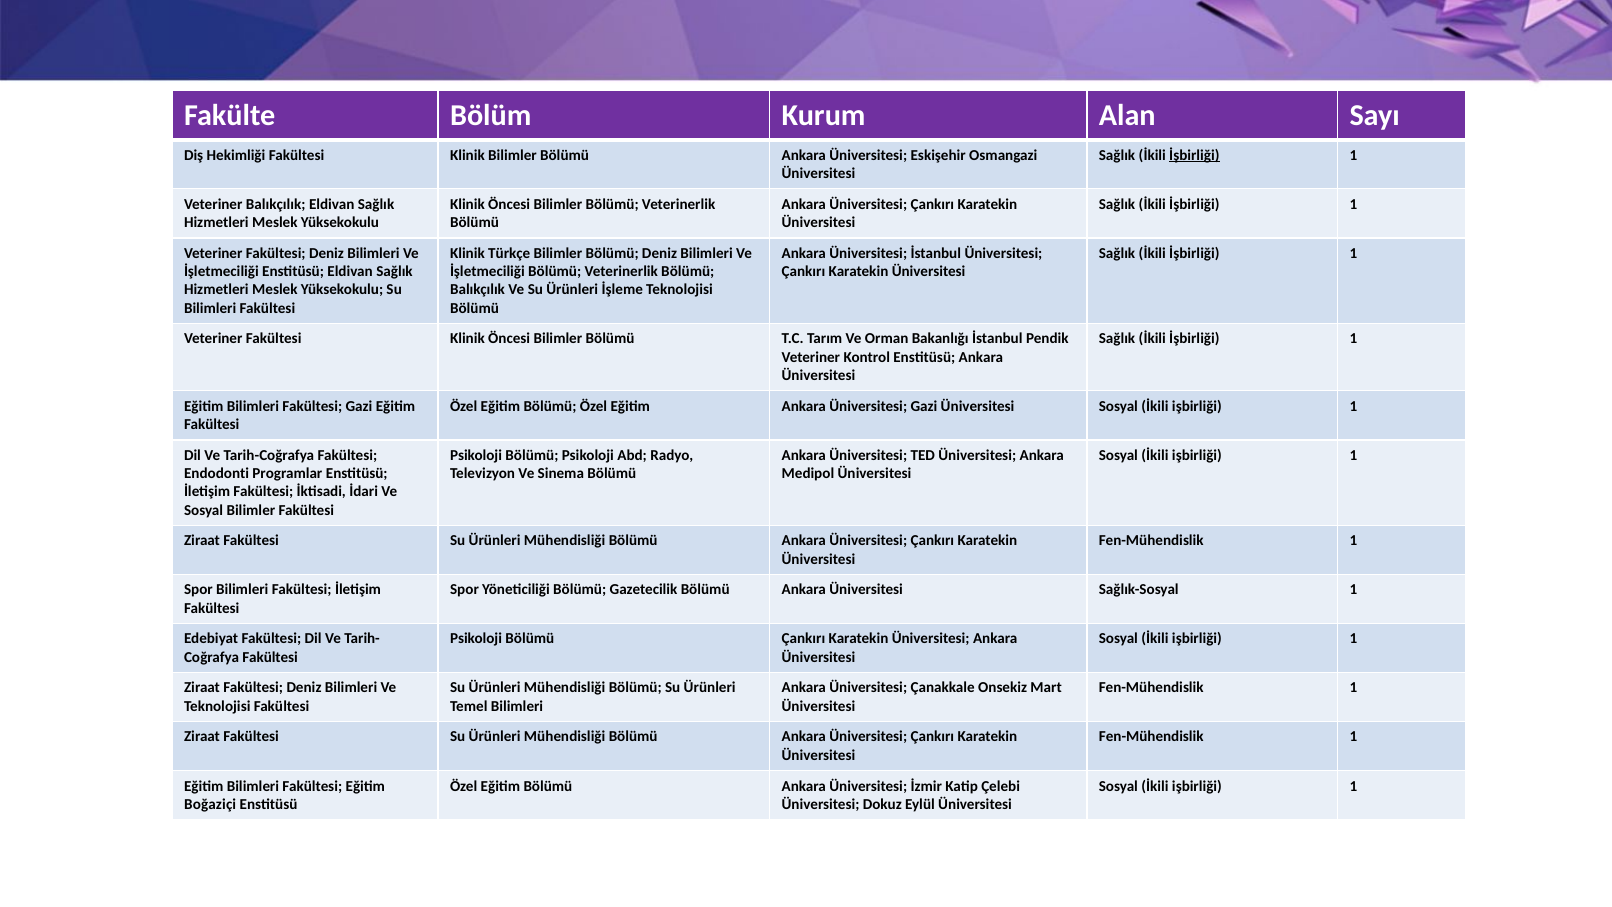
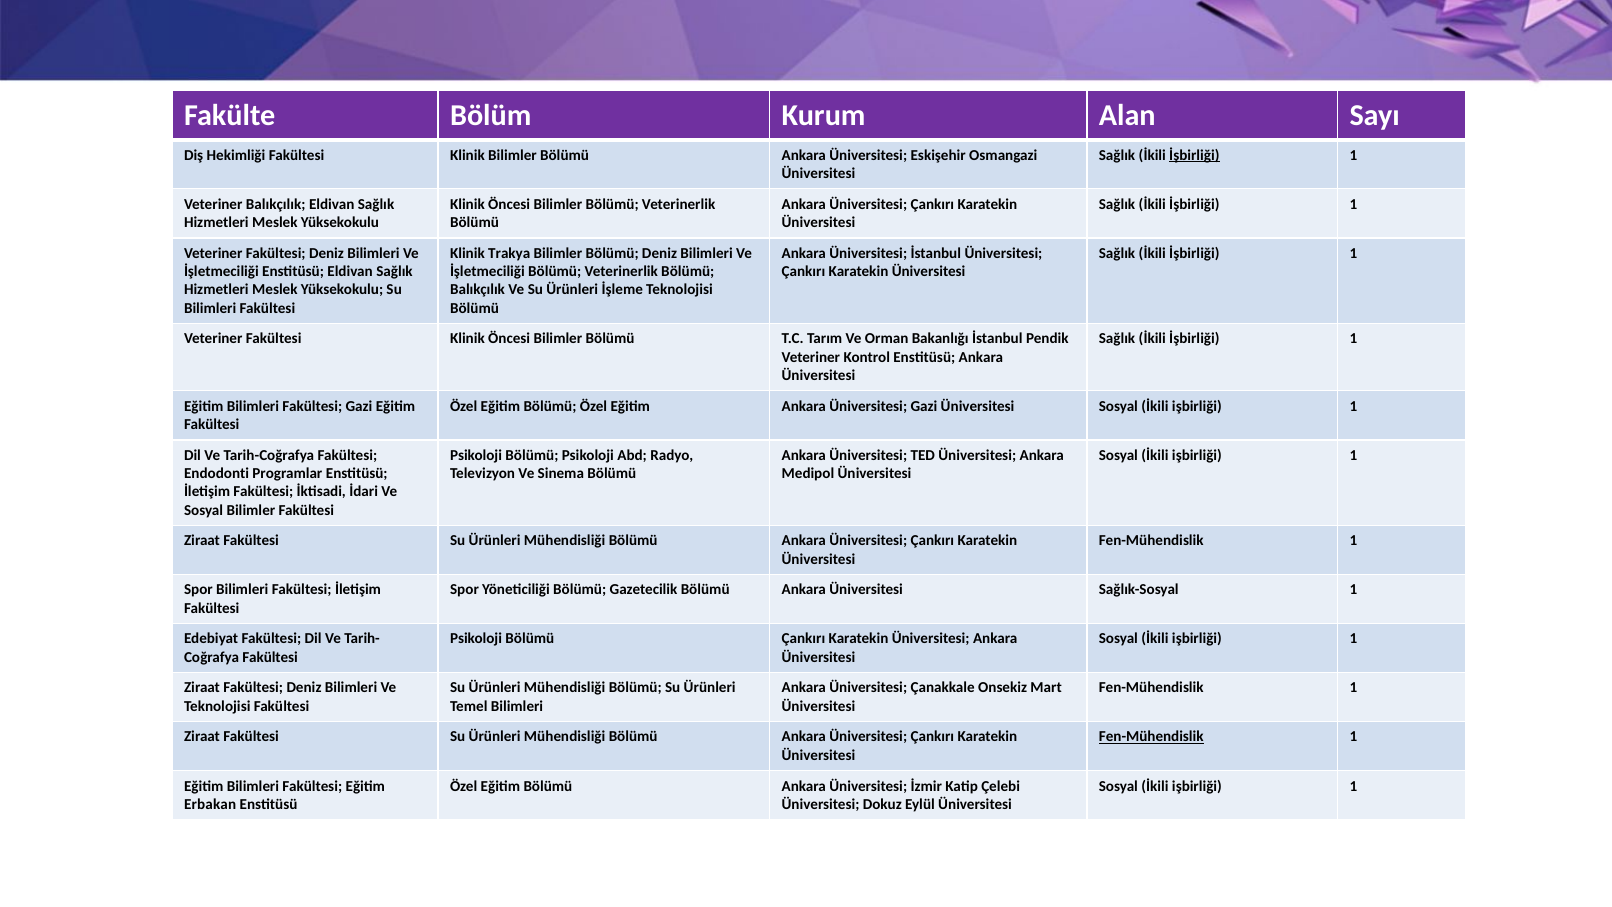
Türkçe: Türkçe -> Trakya (509, 253)
Fen-Mühendislik underline: none -> present (1151, 737)
Boğaziçi: Boğaziçi -> Erbakan (210, 804)
